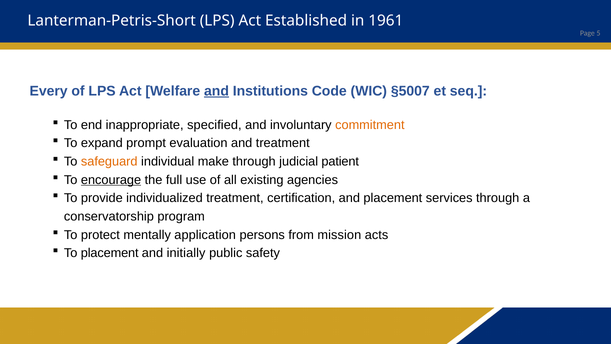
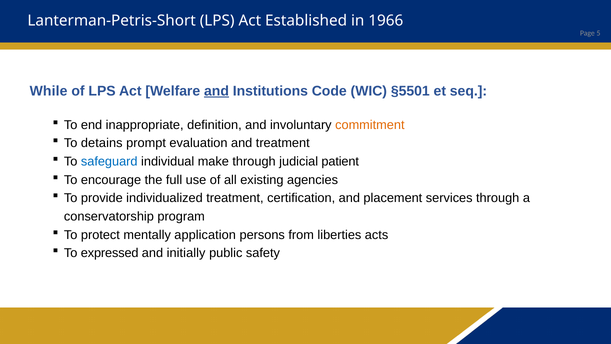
1961: 1961 -> 1966 (386, 21)
Every: Every -> While (49, 91)
§5007: §5007 -> §5501 (410, 91)
specified: specified -> definition (214, 125)
expand: expand -> detains (102, 143)
safeguard colour: orange -> blue (109, 161)
encourage underline: present -> none (111, 180)
mission: mission -> liberties (339, 235)
To placement: placement -> expressed (110, 253)
